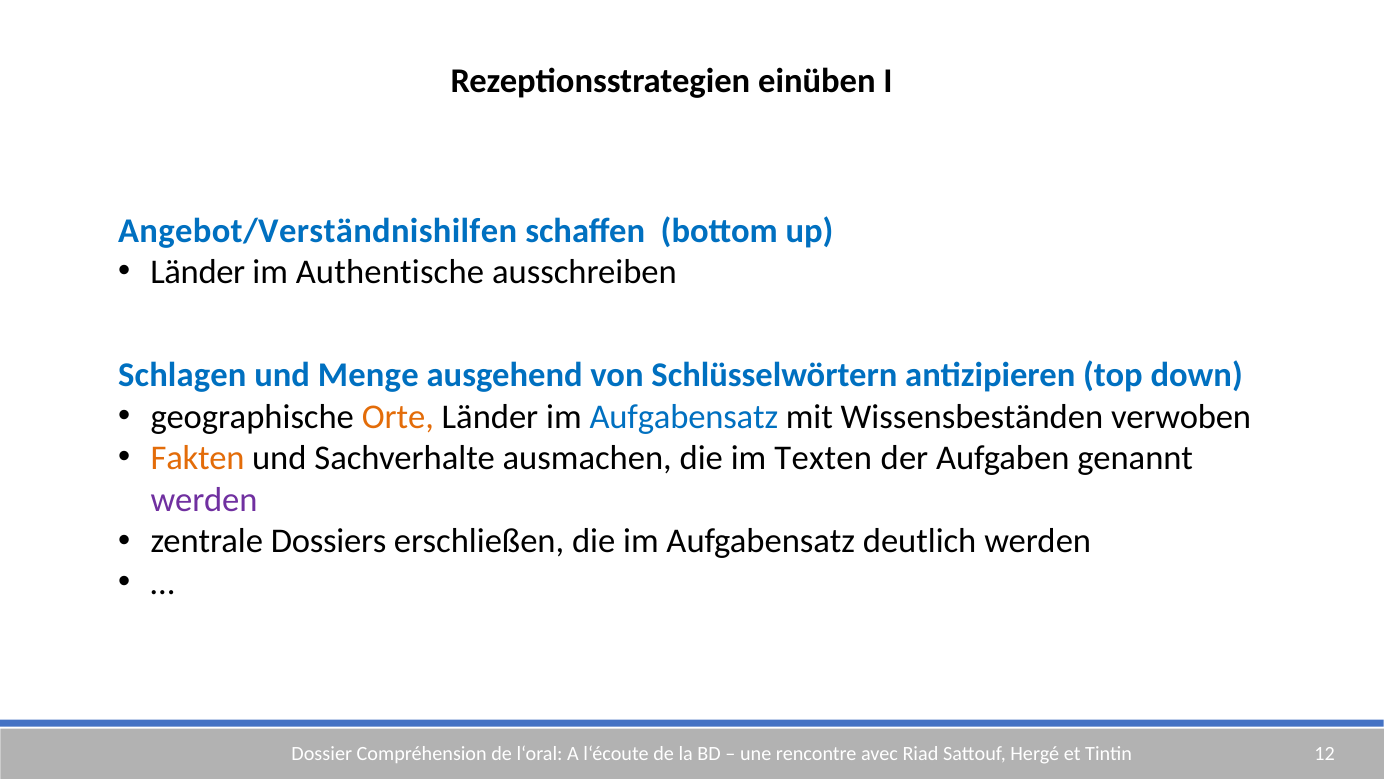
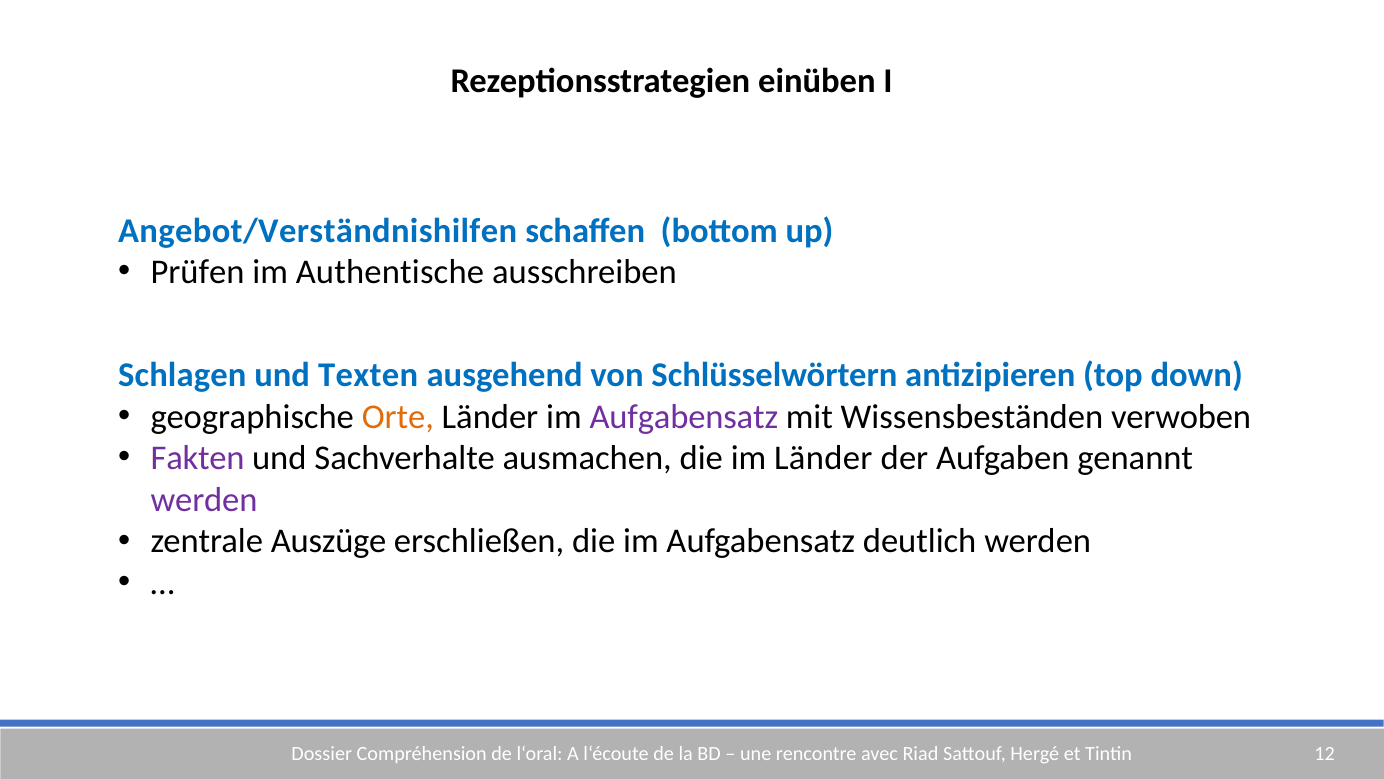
Länder: Länder -> Prüfen (198, 272)
Menge: Menge -> Texten (368, 375)
Aufgabensatz colour: blue -> purple (684, 417)
Fakten colour: orange -> purple (198, 458)
im Texten: Texten -> Länder (823, 458)
Dossiers: Dossiers -> Auszüge (329, 541)
